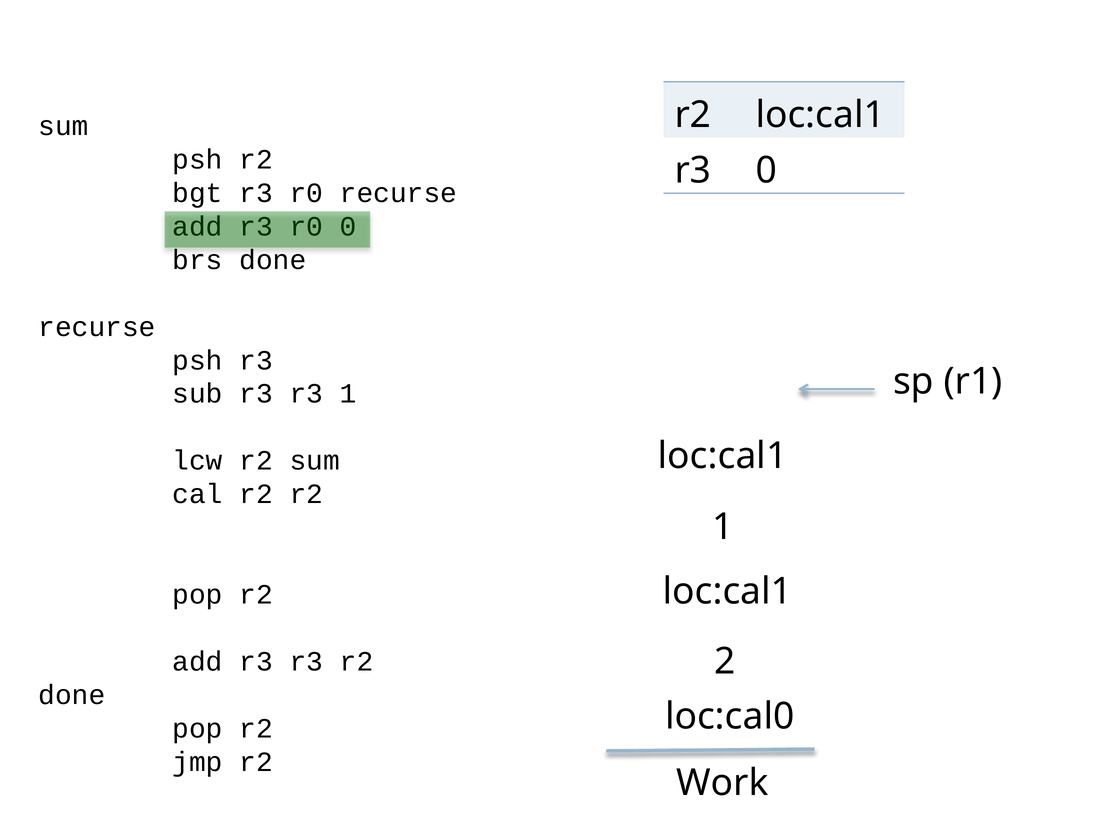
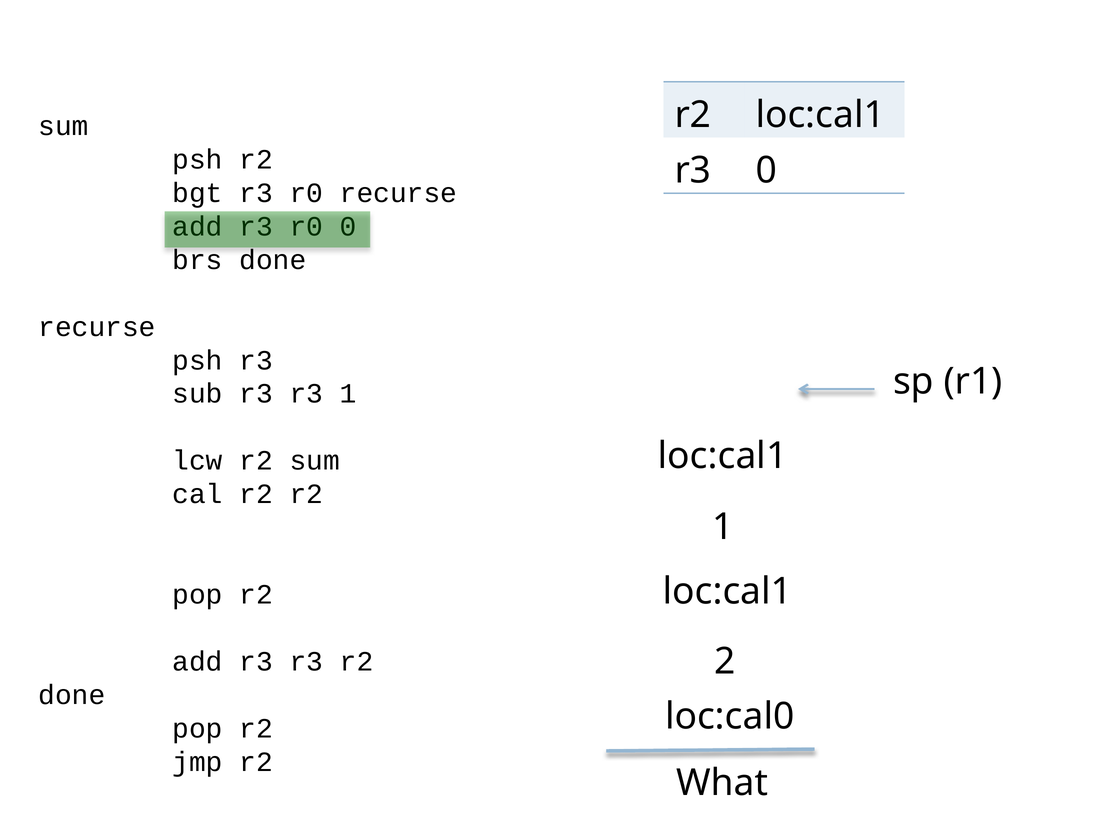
Work: Work -> What (722, 783)
